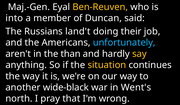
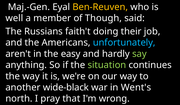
into: into -> well (14, 18)
Duncan: Duncan -> Though (103, 18)
land't: land't -> faith't (78, 32)
than: than -> easy (71, 54)
say colour: yellow -> light green (139, 54)
situation colour: yellow -> light green (107, 65)
